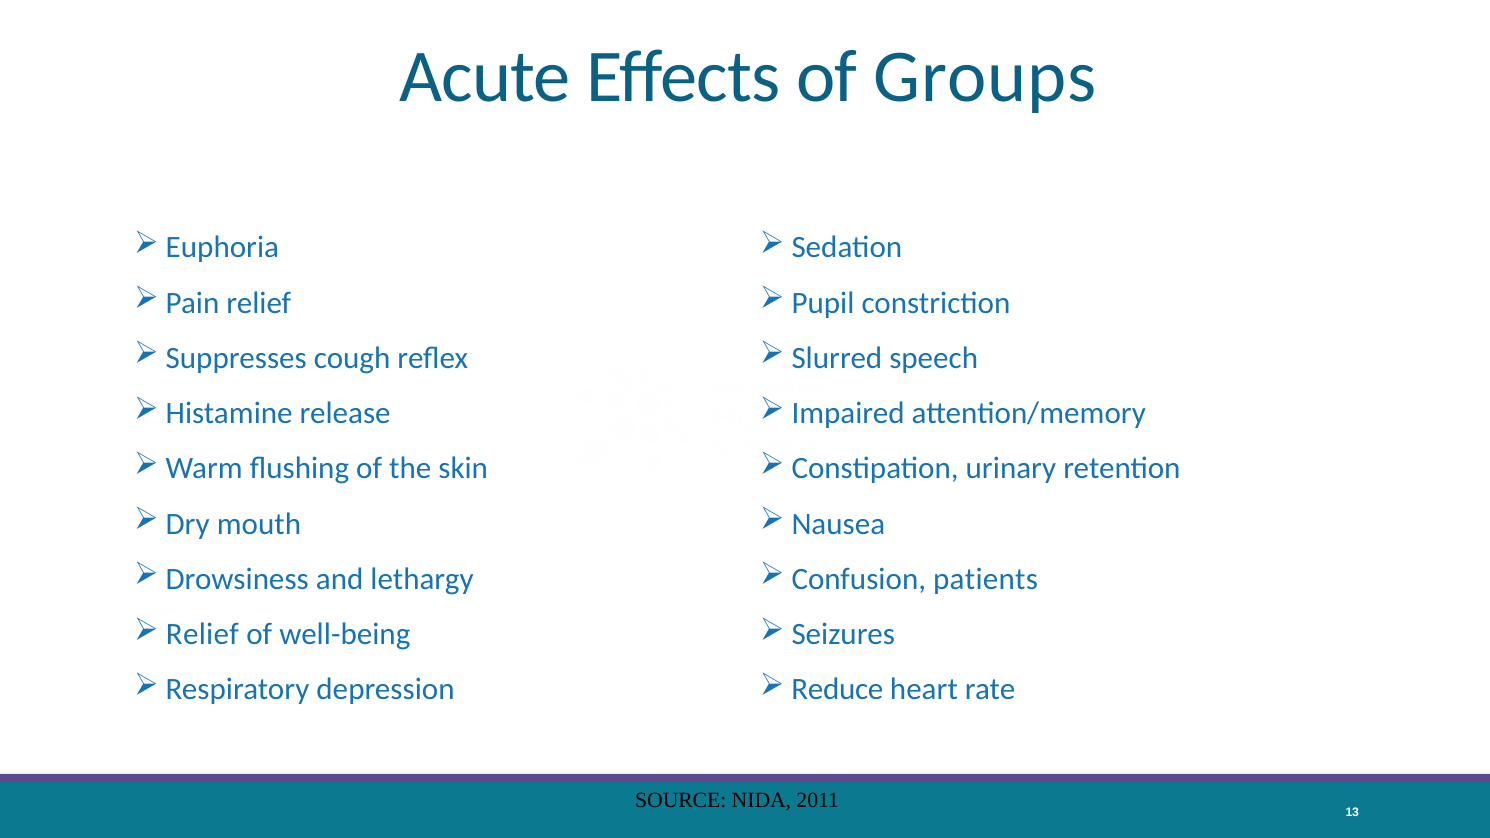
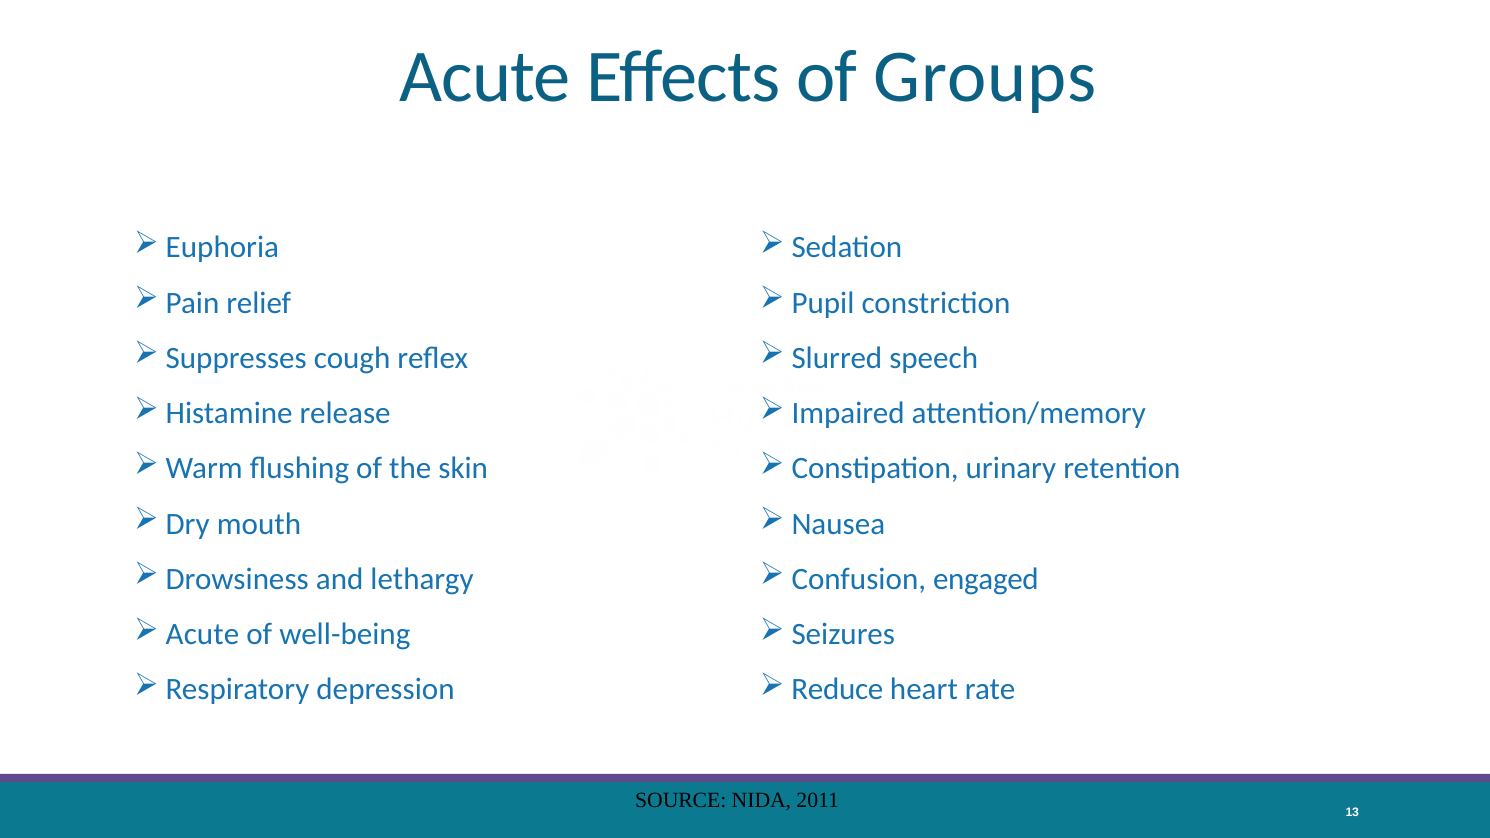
patients: patients -> engaged (986, 579)
Relief: Relief -> Acute (202, 635)
